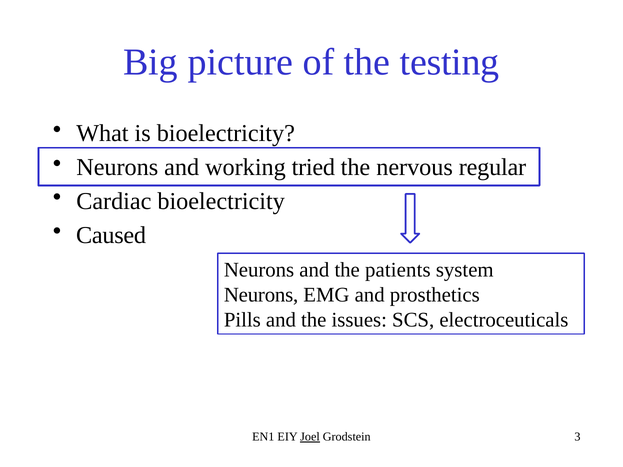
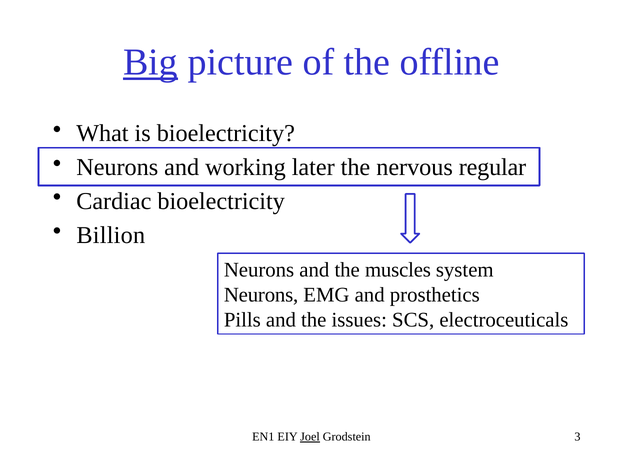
Big underline: none -> present (151, 62)
testing: testing -> offline (450, 62)
tried: tried -> later (313, 168)
Caused: Caused -> Billion (111, 235)
patients: patients -> muscles (398, 270)
